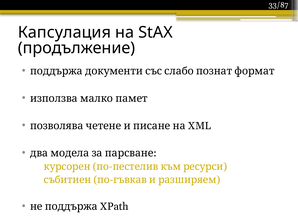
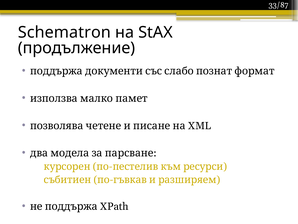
Капсулация: Капсулация -> Schematron (64, 32)
